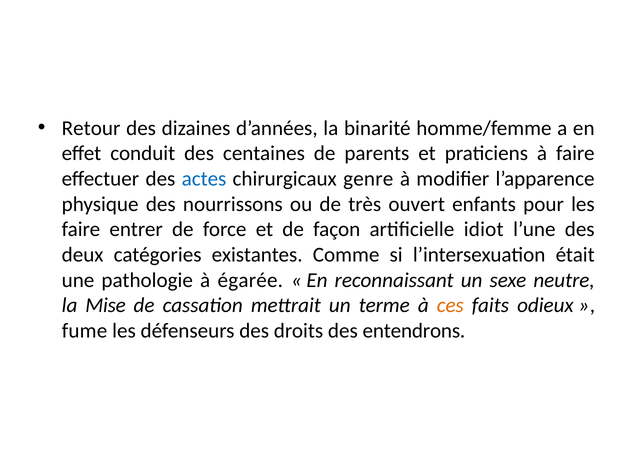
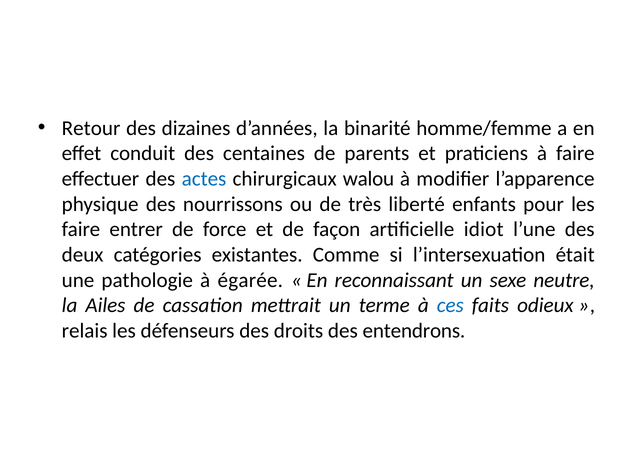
genre: genre -> walou (368, 179)
ouvert: ouvert -> liberté (417, 204)
Mise: Mise -> Ailes (105, 305)
ces colour: orange -> blue (450, 305)
fume: fume -> relais (85, 331)
